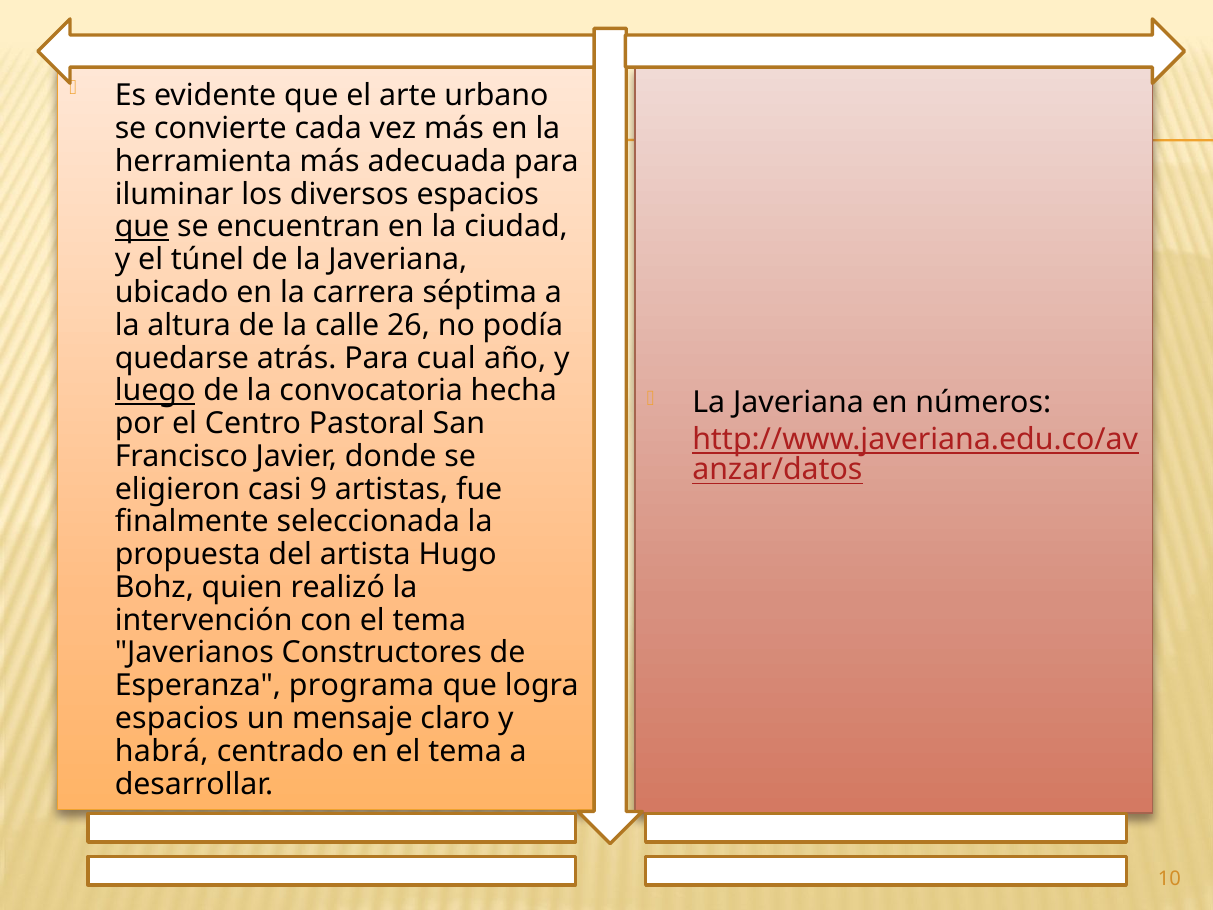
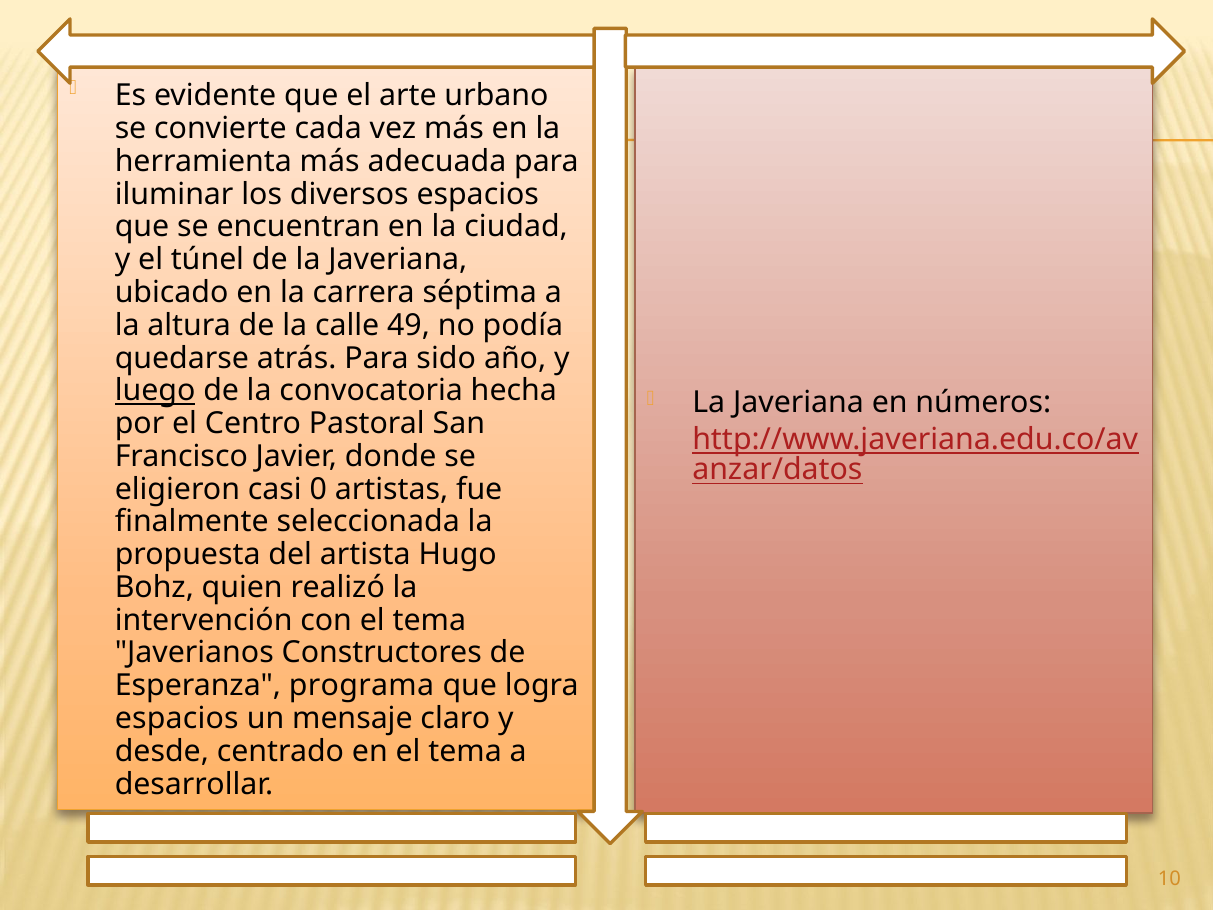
que underline: present -> none (142, 227)
26: 26 -> 49 (409, 325)
cual: cual -> sido (446, 358)
9: 9 -> 0 (318, 489)
habrá: habrá -> desde (162, 751)
